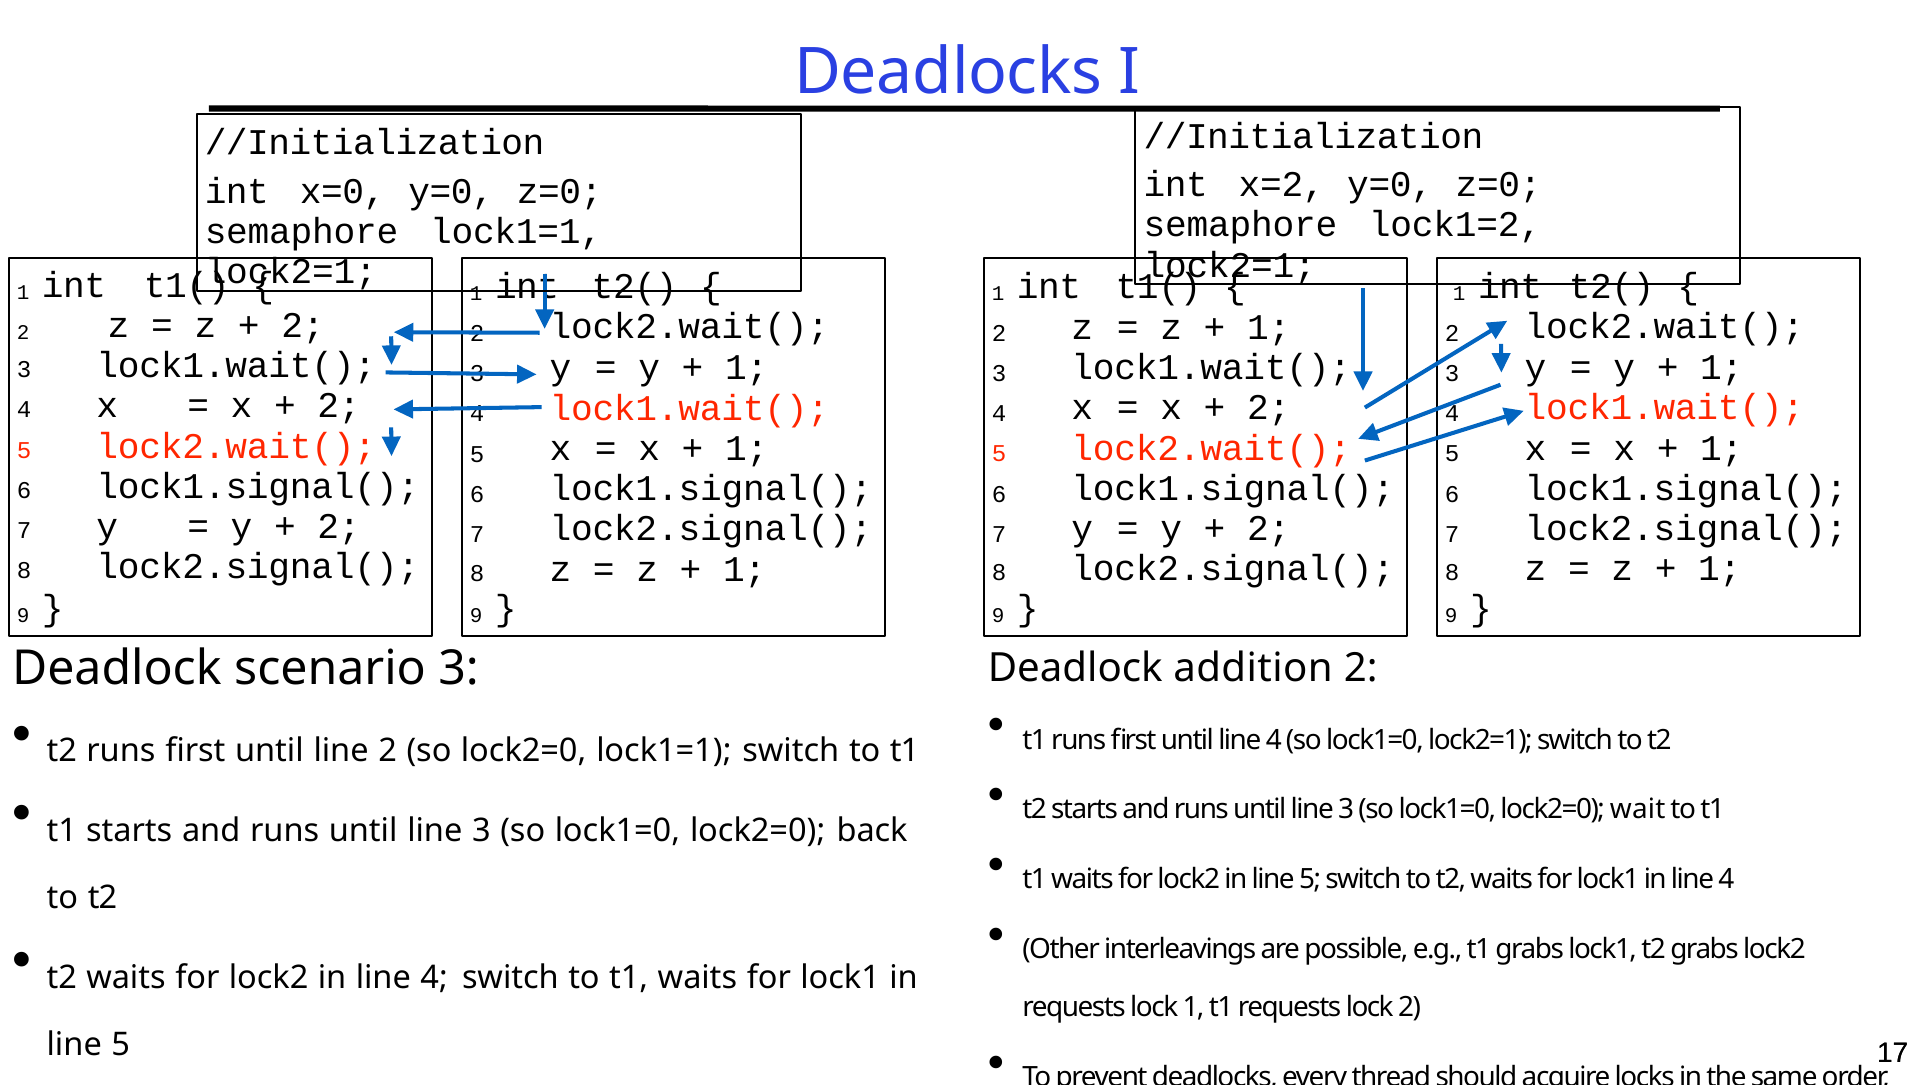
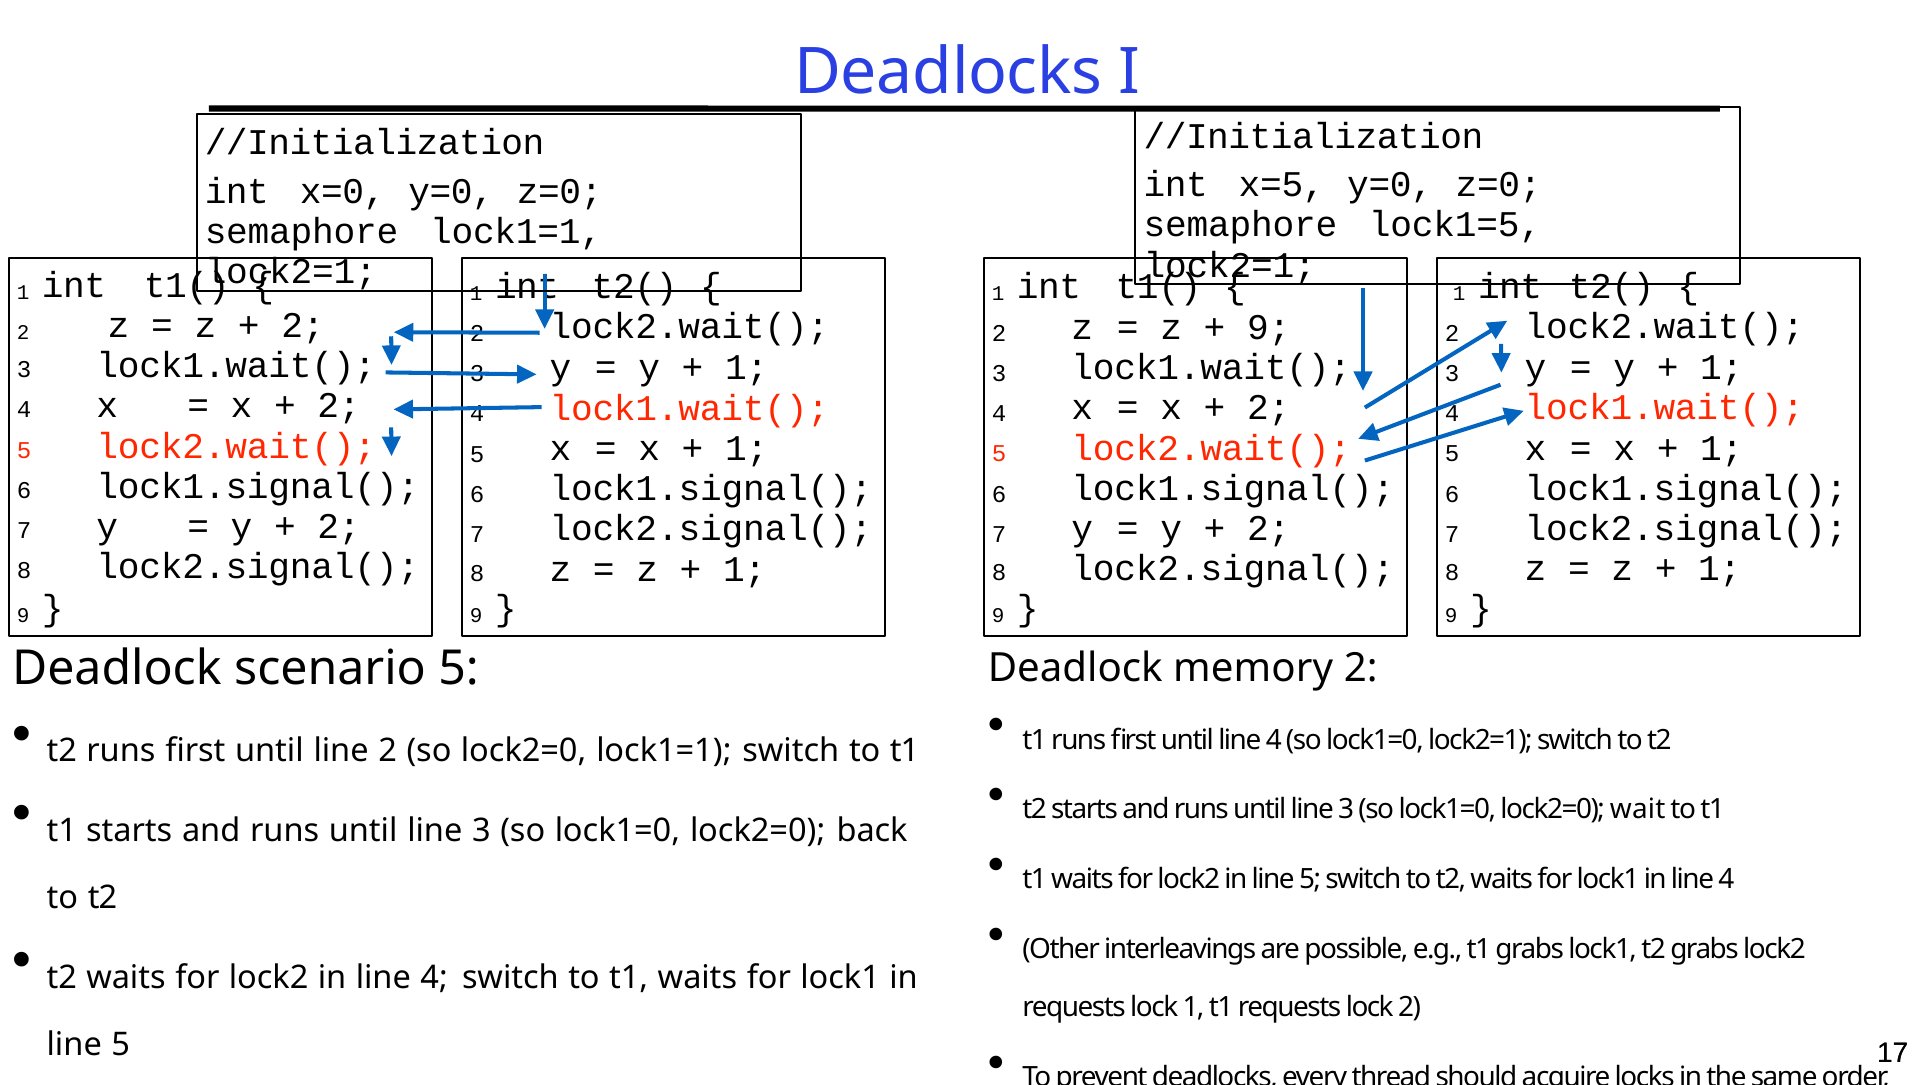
x=2: x=2 -> x=5 (1282, 185)
lock1=2: lock1=2 -> lock1=5 (1455, 225)
1: 1 -> 9 (1269, 328)
scenario 3: 3 -> 5 (459, 669)
addition: addition -> memory (1253, 668)
